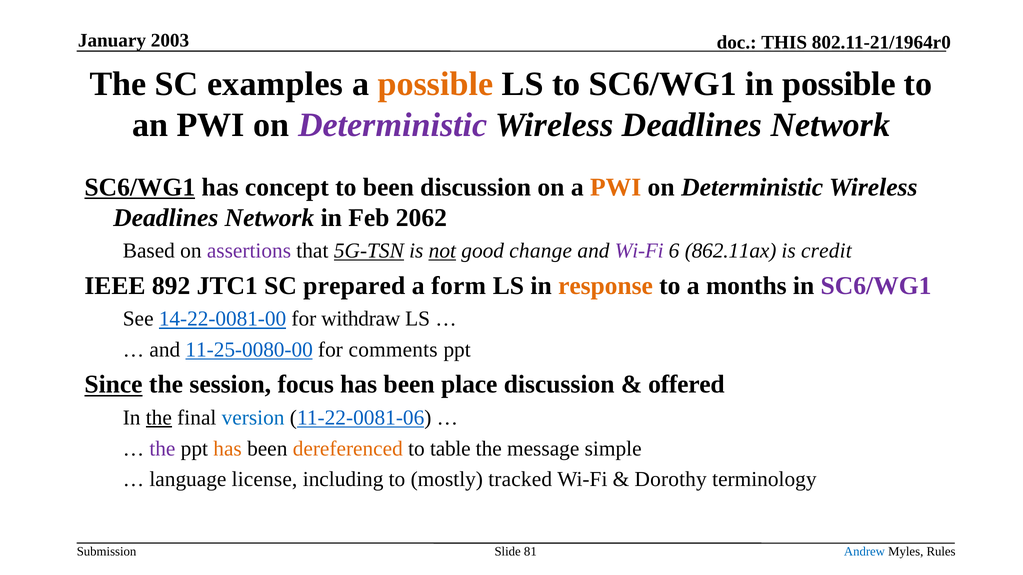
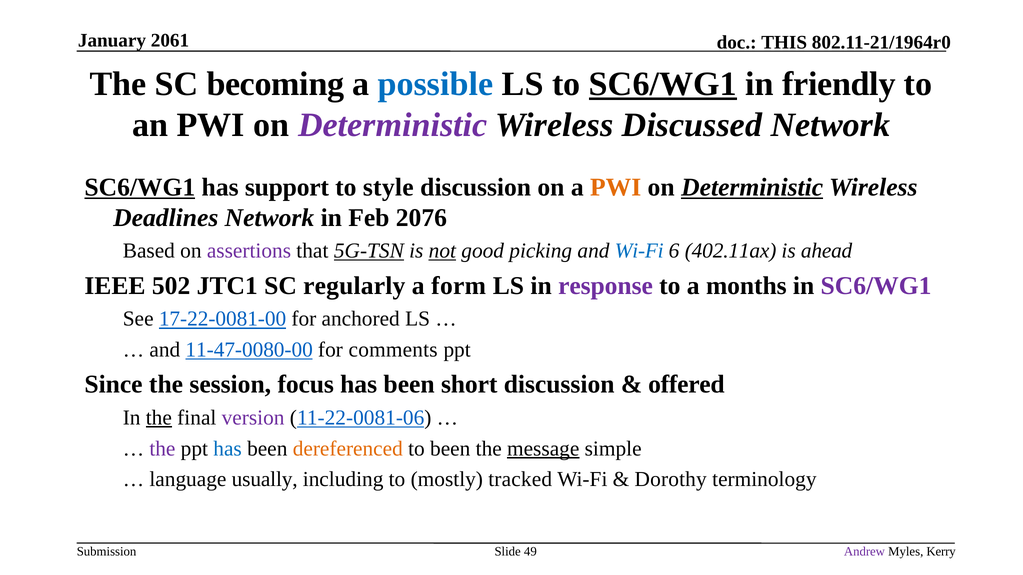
2003: 2003 -> 2061 (170, 41)
examples: examples -> becoming (275, 84)
possible colour: orange -> blue (435, 84)
SC6/WG1 underline: none -> present (663, 84)
in possible: possible -> friendly (839, 84)
Deadlines: Deadlines -> Discussed (692, 125)
concept: concept -> support (287, 187)
to been: been -> style (388, 187)
Deterministic underline: none -> present (752, 187)
2062: 2062 -> 2076 (421, 218)
change: change -> picking (541, 251)
Wi-Fi colour: purple -> blue (639, 251)
862.11ax: 862.11ax -> 402.11ax (731, 251)
credit: credit -> ahead (827, 251)
892: 892 -> 502 (171, 286)
prepared: prepared -> regularly (354, 286)
response colour: orange -> purple (606, 286)
14-22-0081-00: 14-22-0081-00 -> 17-22-0081-00 (223, 319)
withdraw: withdraw -> anchored (361, 319)
11-25-0080-00: 11-25-0080-00 -> 11-47-0080-00 (249, 350)
Since underline: present -> none (114, 385)
place: place -> short (469, 385)
version colour: blue -> purple (253, 418)
has colour: orange -> blue (228, 449)
to table: table -> been (450, 449)
message underline: none -> present (543, 449)
license: license -> usually (265, 480)
81: 81 -> 49 (530, 552)
Andrew colour: blue -> purple (864, 552)
Rules: Rules -> Kerry (941, 552)
